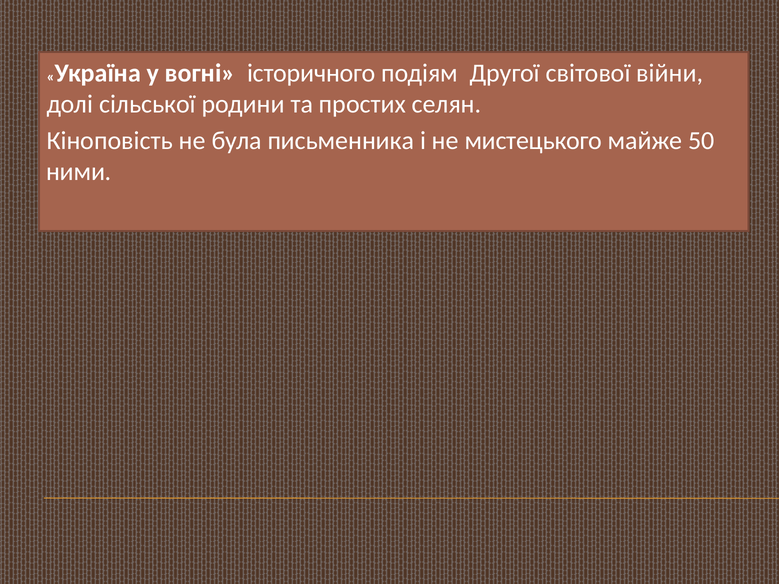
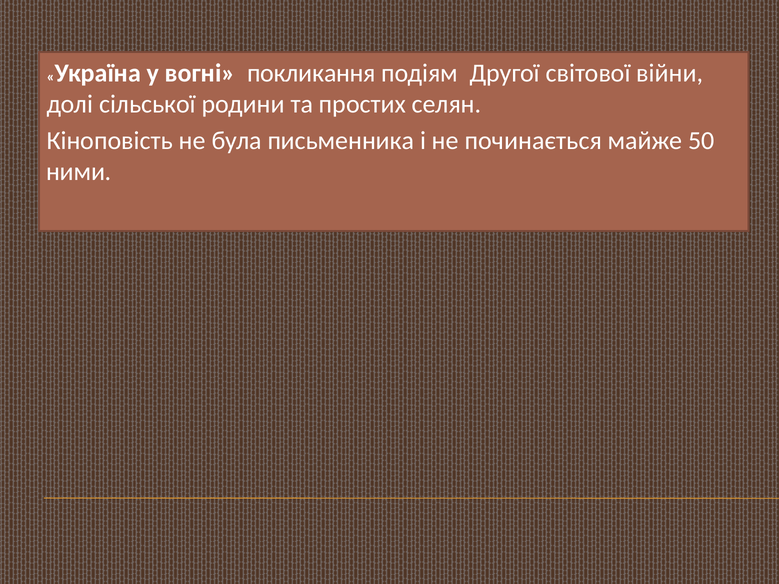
історичного: історичного -> покликання (311, 73)
мистецького: мистецького -> починається (533, 141)
